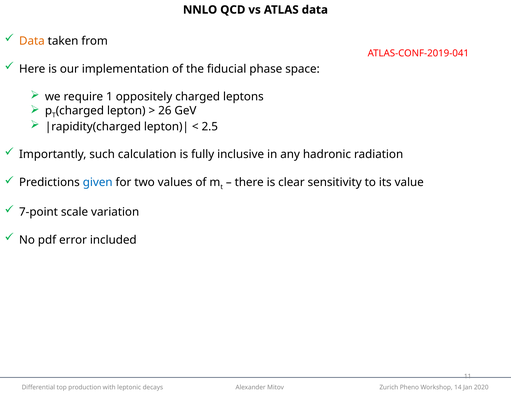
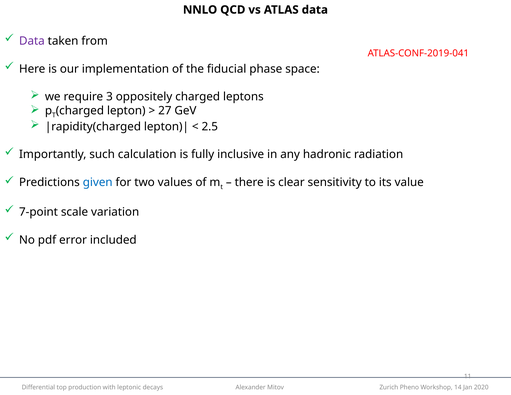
Data colour: orange -> purple (32, 41)
1: 1 -> 3 (109, 97)
26: 26 -> 27 (165, 111)
